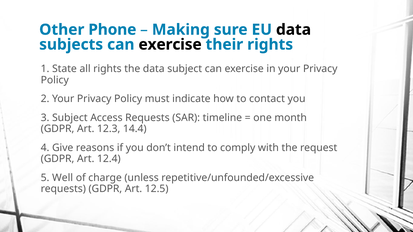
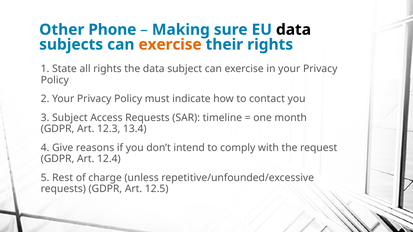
exercise colour: black -> orange (170, 45)
14.4: 14.4 -> 13.4 (135, 129)
Well: Well -> Rest (63, 178)
